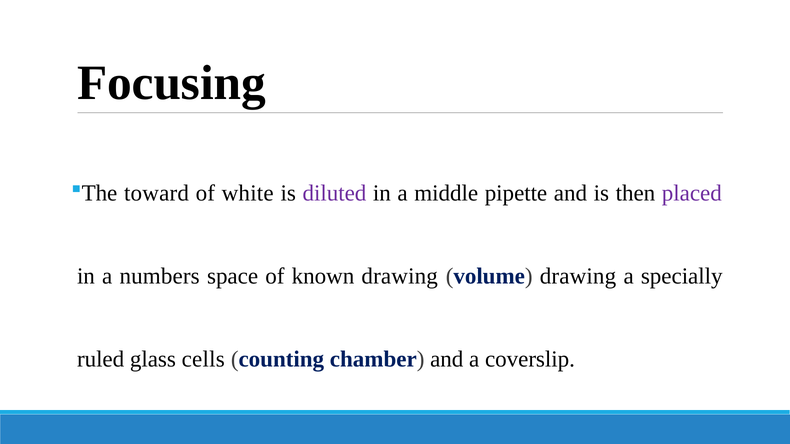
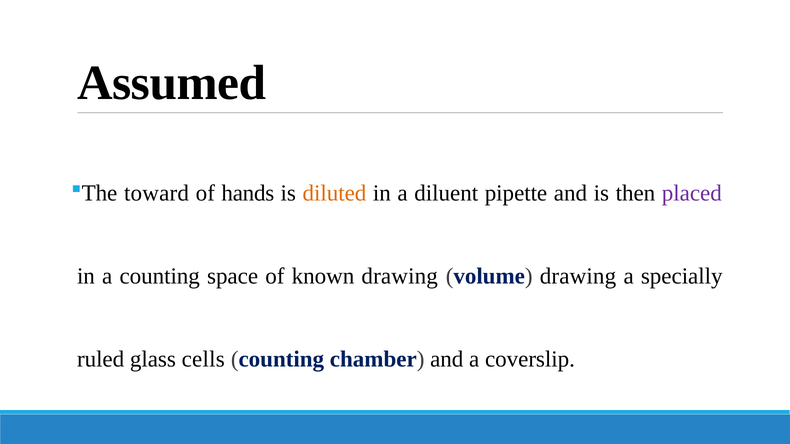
Focusing: Focusing -> Assumed (172, 83)
white: white -> hands (248, 193)
diluted colour: purple -> orange (334, 193)
middle: middle -> diluent (446, 193)
a numbers: numbers -> counting (160, 276)
